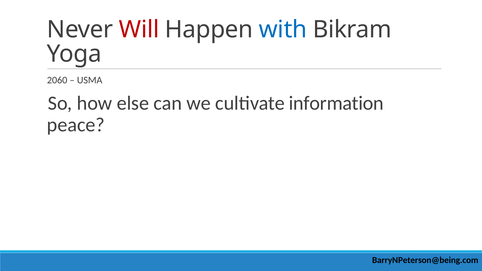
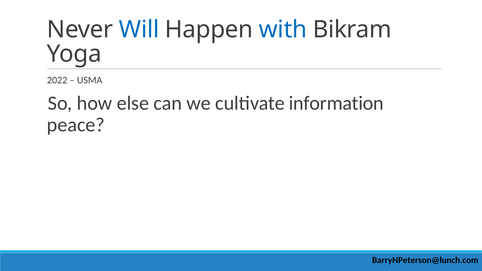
Will colour: red -> blue (139, 29)
2060: 2060 -> 2022 (57, 80)
BarryNPeterson@being.com: BarryNPeterson@being.com -> BarryNPeterson@lunch.com (425, 260)
